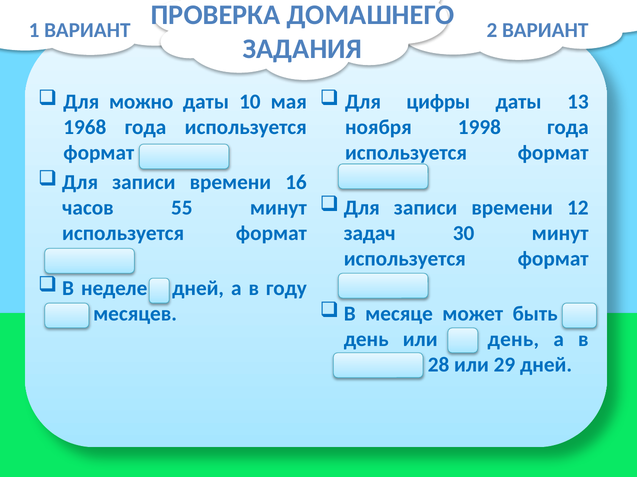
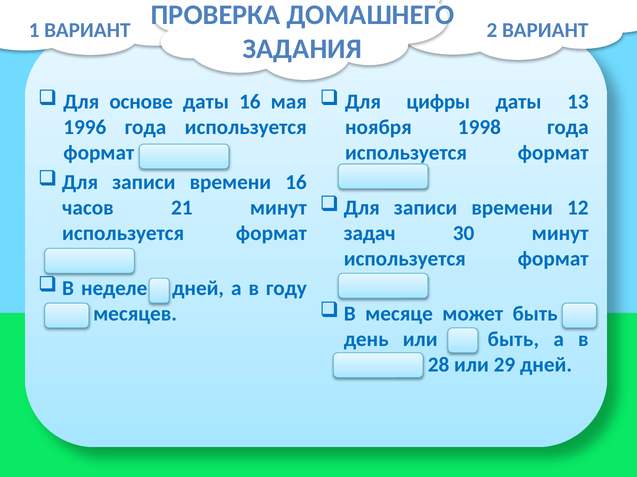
можно: можно -> основе (141, 102)
даты 10: 10 -> 16 (250, 102)
1968: 1968 -> 1996 (85, 127)
55: 55 -> 21 (182, 208)
день: день -> быть (513, 340)
